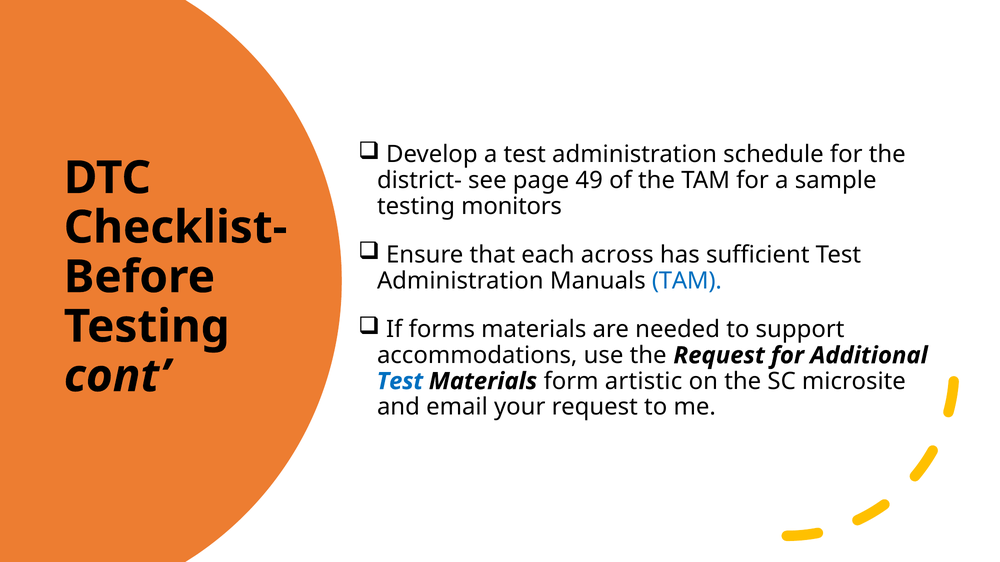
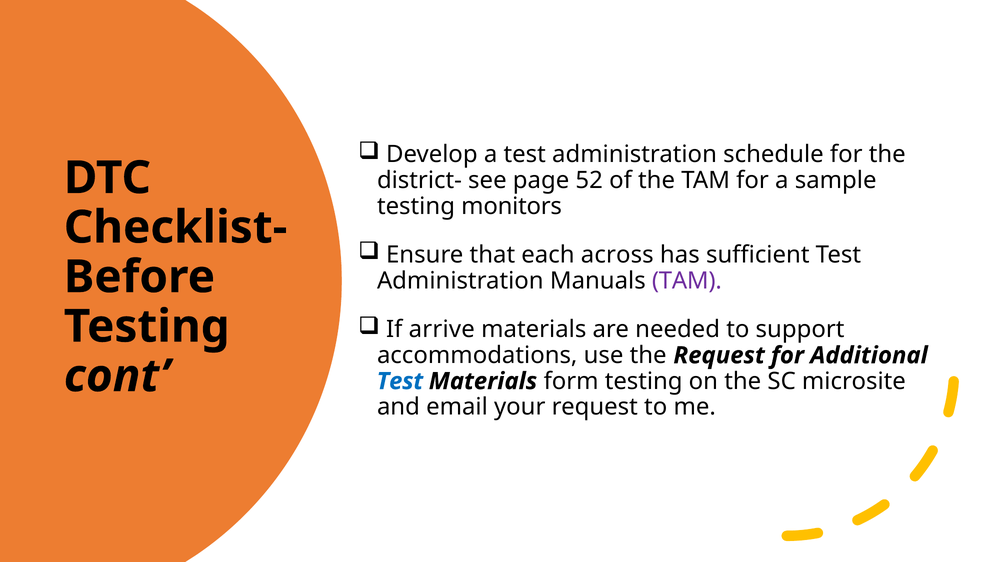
49: 49 -> 52 (589, 181)
TAM colour: blue -> purple (687, 281)
forms: forms -> arrive (442, 330)
form artistic: artistic -> testing (644, 382)
